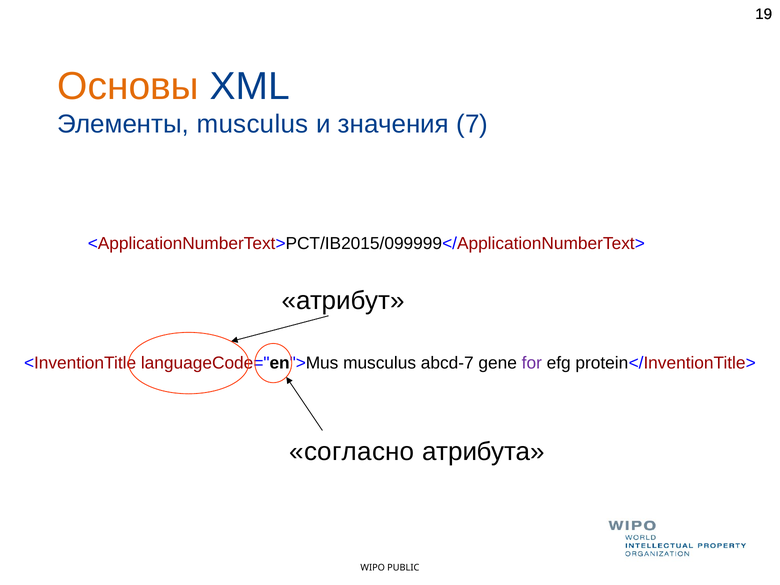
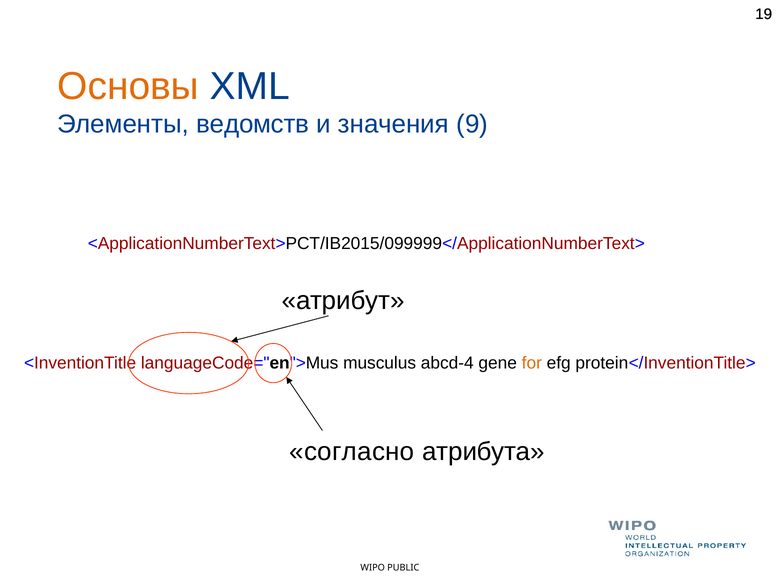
Элементы musculus: musculus -> ведомств (253, 124)
7: 7 -> 9 (472, 124)
abcd-7: abcd-7 -> abcd-4 (447, 363)
for colour: purple -> orange (532, 363)
